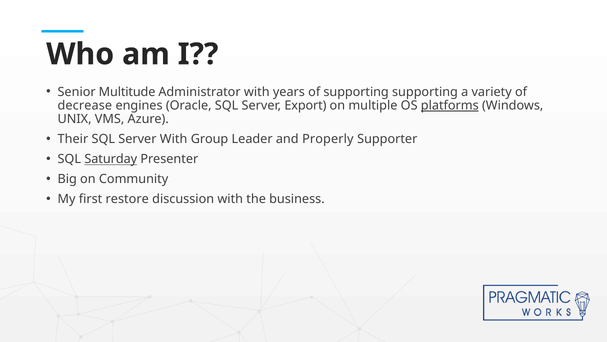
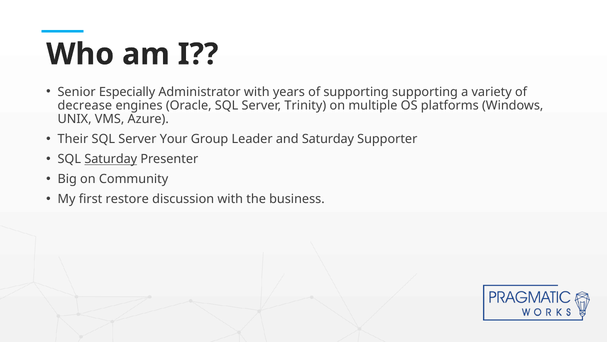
Multitude: Multitude -> Especially (127, 92)
Export: Export -> Trinity (305, 105)
platforms underline: present -> none (450, 105)
Server With: With -> Your (174, 139)
and Properly: Properly -> Saturday (328, 139)
